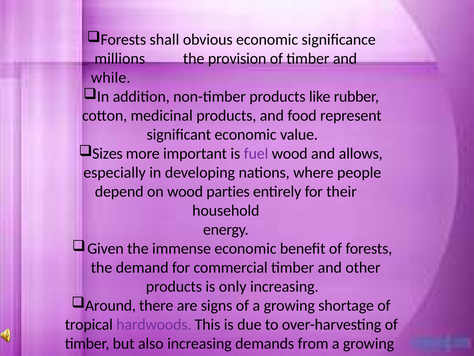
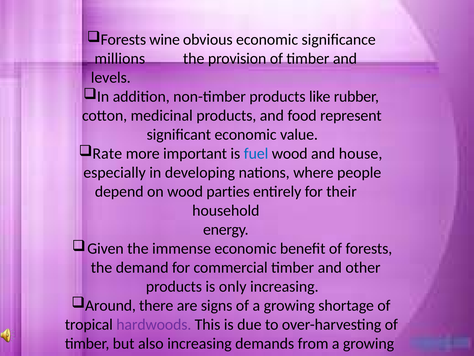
shall: shall -> wine (165, 40)
while: while -> levels (111, 78)
Sizes: Sizes -> Rate (107, 153)
fuel colour: purple -> blue (256, 153)
allows: allows -> house (361, 153)
